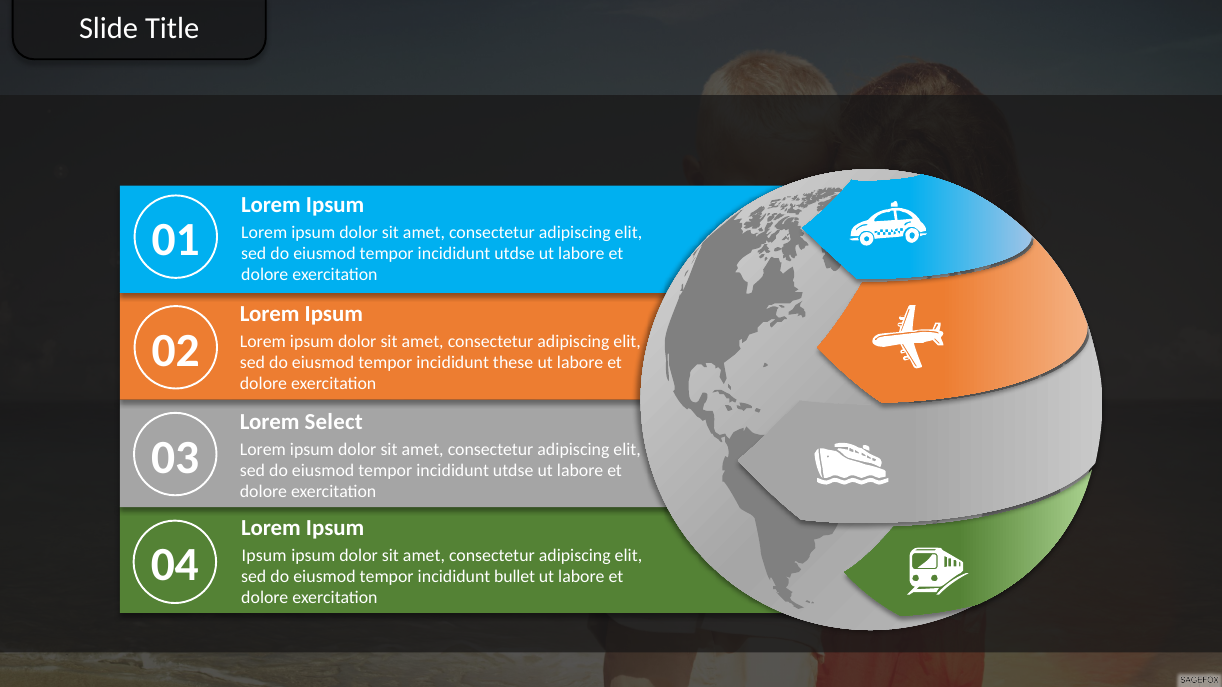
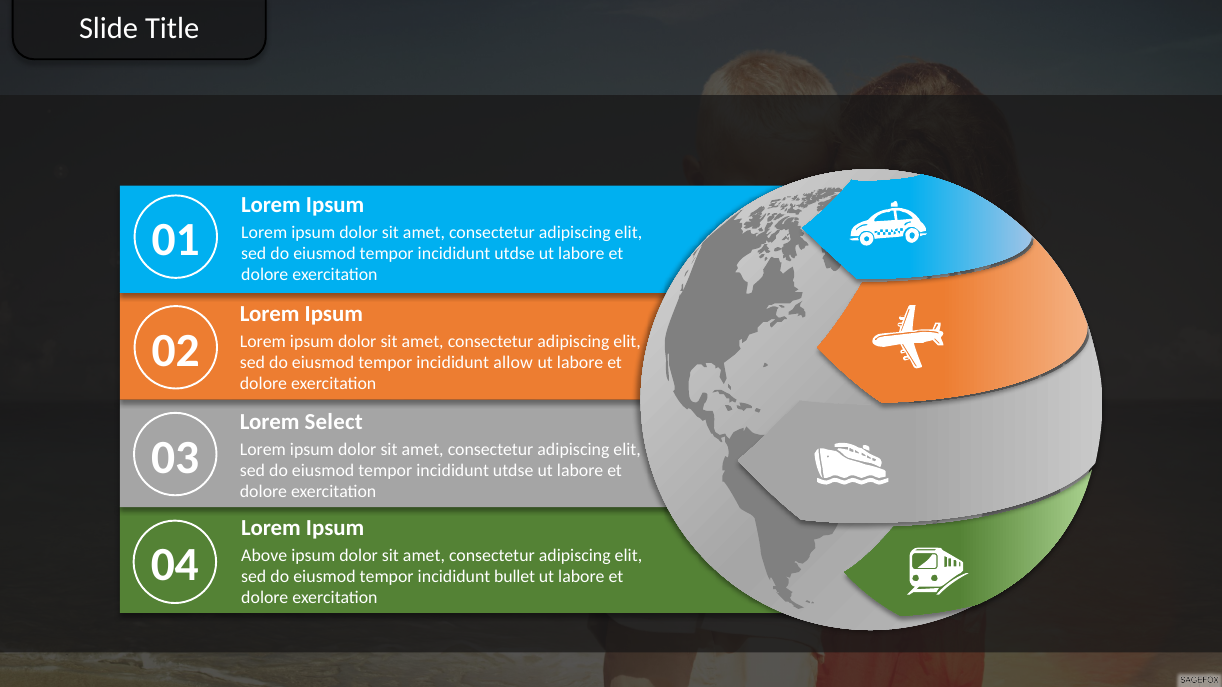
these: these -> allow (513, 363)
Ipsum: Ipsum -> Above (264, 556)
